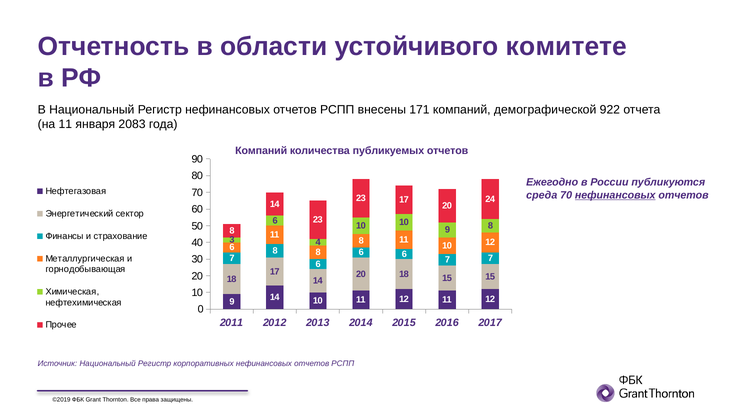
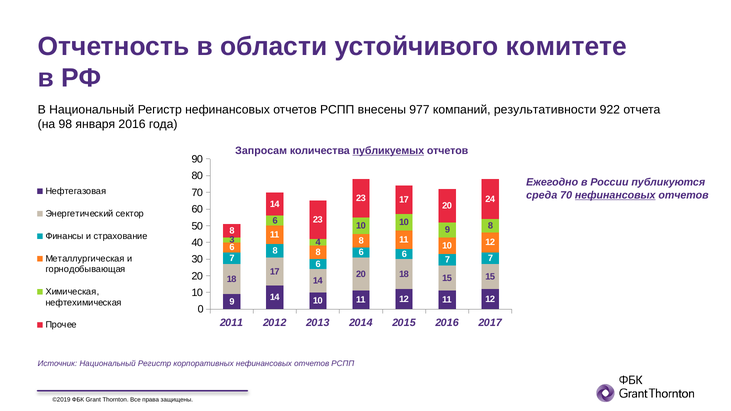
171: 171 -> 977 (419, 110)
демографической: демографической -> результативности (545, 110)
на 11: 11 -> 98 (65, 124)
января 2083: 2083 -> 2016 (132, 124)
Компаний: Компаний -> Запросам (261, 151)
публикуемых underline: none -> present (388, 151)
